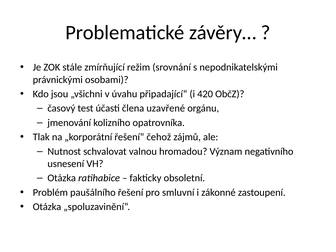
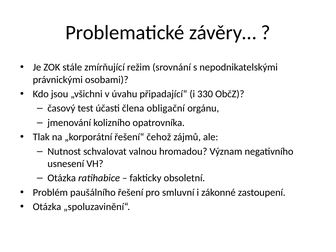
420: 420 -> 330 (205, 94)
uzavřené: uzavřené -> obligační (166, 108)
